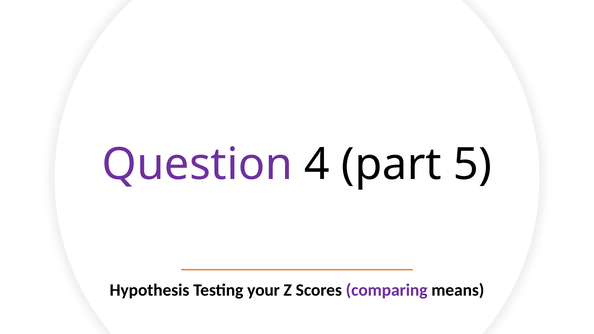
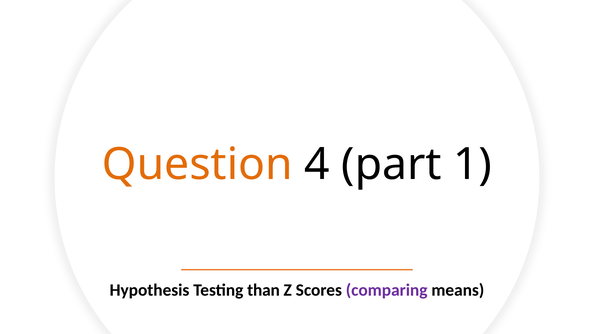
Question colour: purple -> orange (197, 164)
5: 5 -> 1 (473, 164)
your: your -> than (264, 290)
